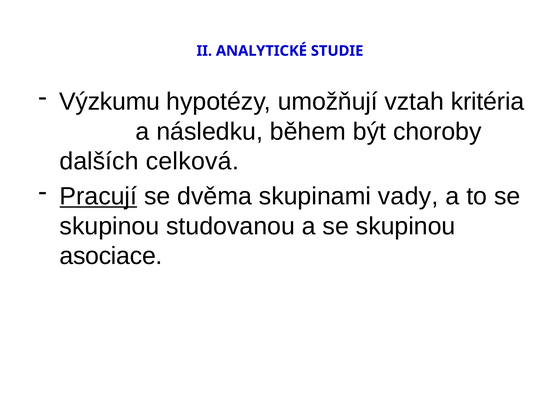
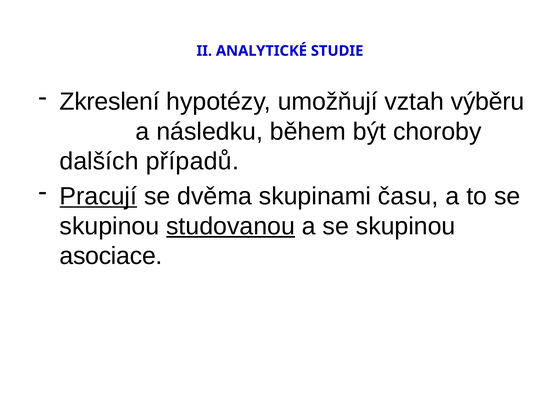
Výzkumu: Výzkumu -> Zkreslení (110, 102)
kritéria: kritéria -> výběru (488, 102)
celková: celková -> případů (192, 161)
vady: vady -> času (408, 196)
studovanou underline: none -> present (231, 226)
